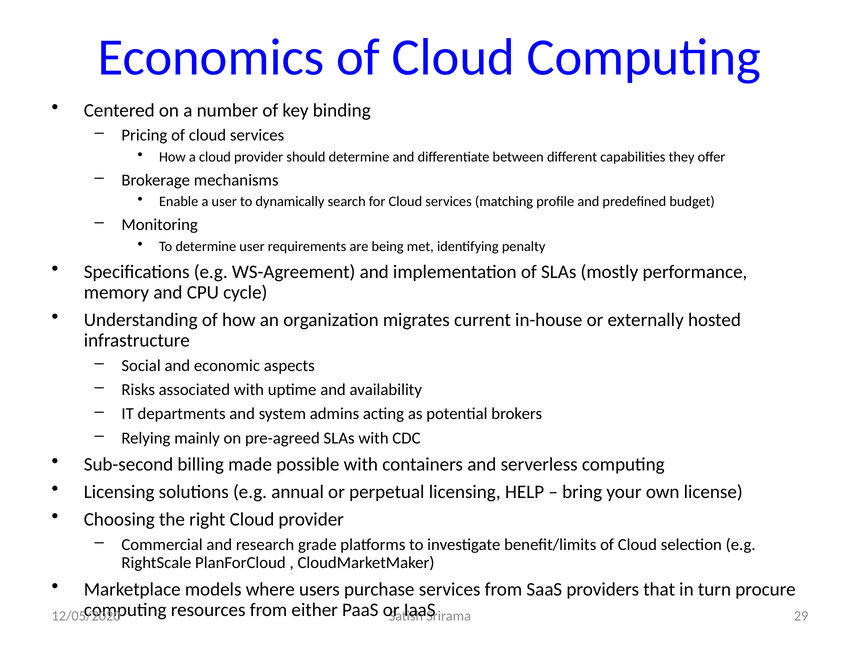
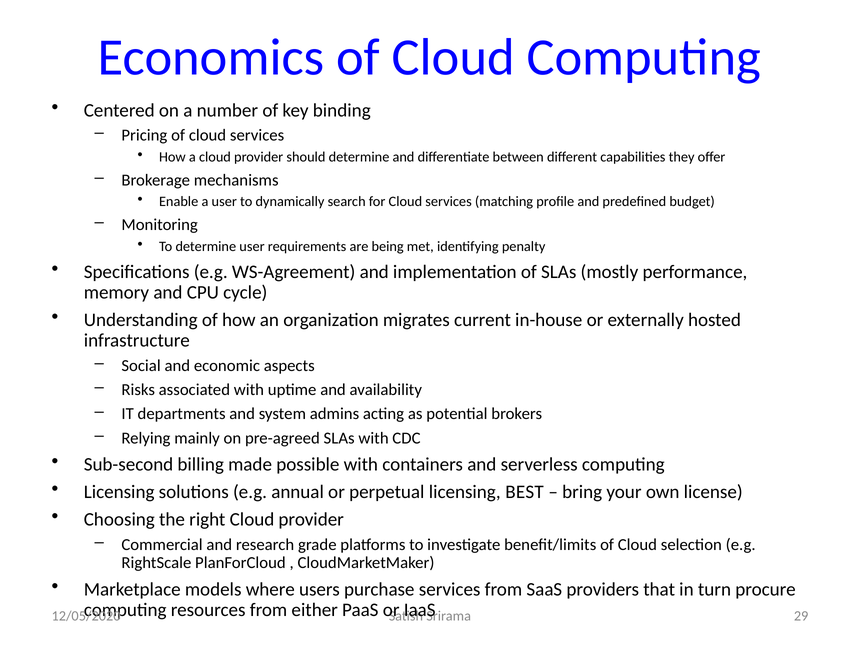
HELP: HELP -> BEST (525, 492)
